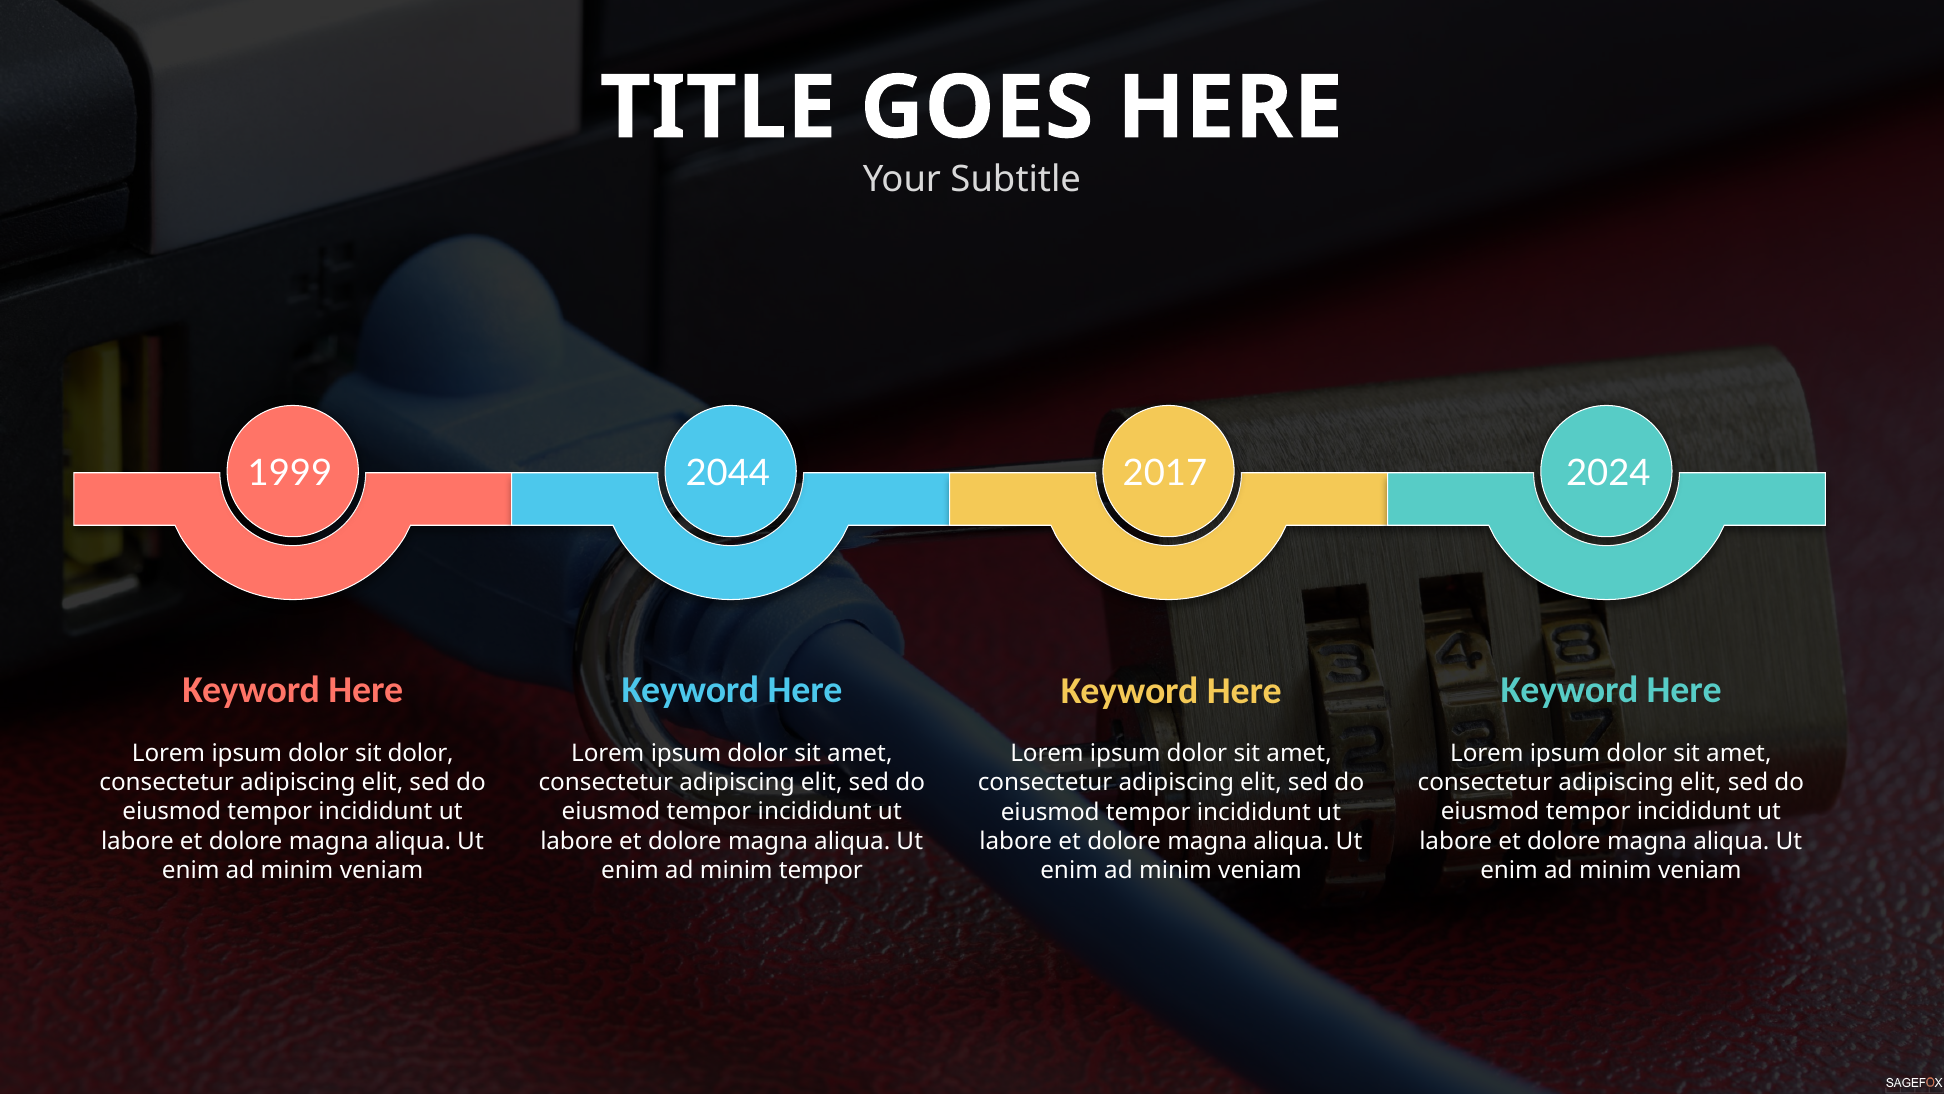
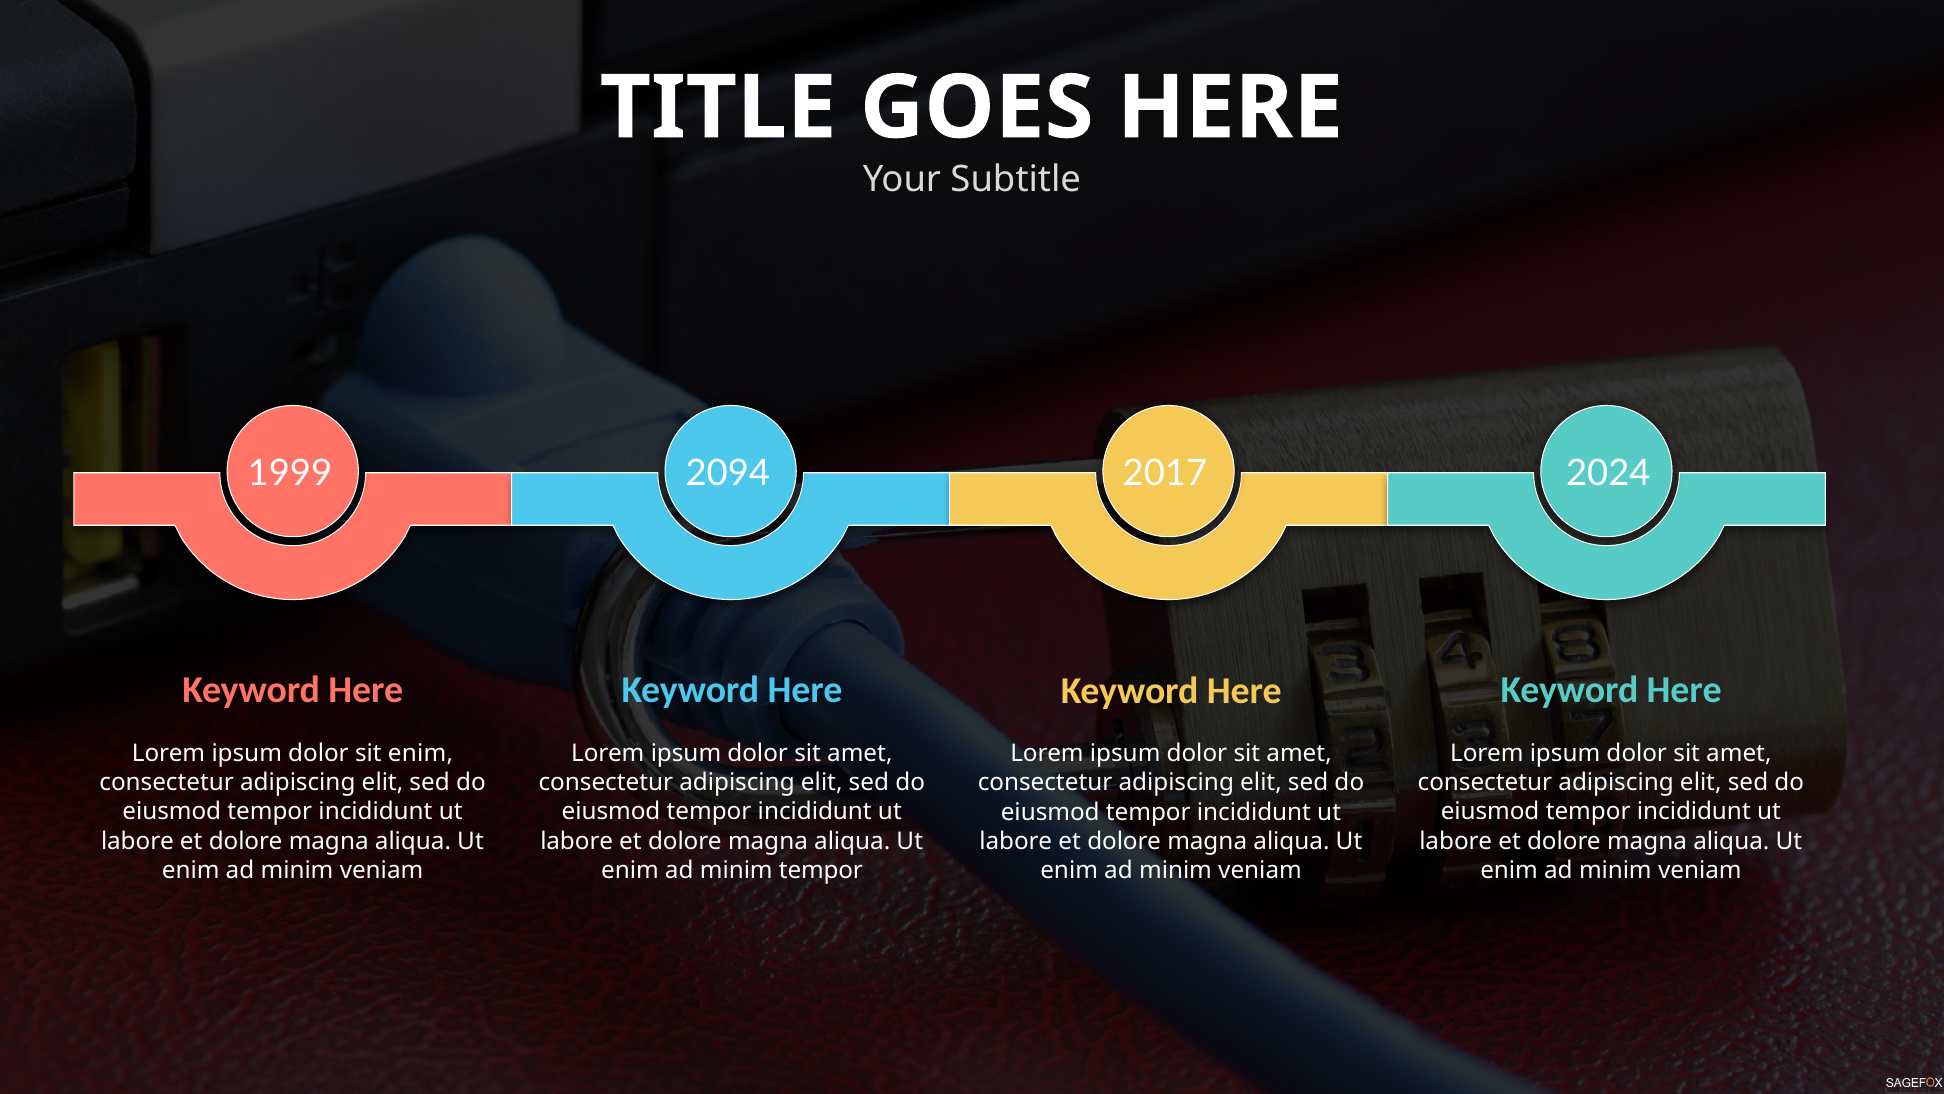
2044: 2044 -> 2094 (728, 473)
sit dolor: dolor -> enim (420, 753)
